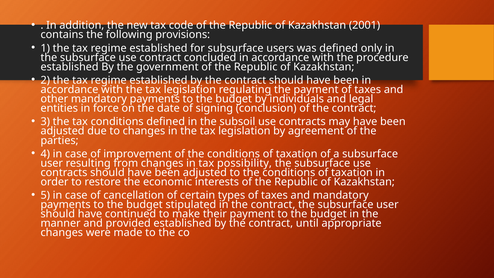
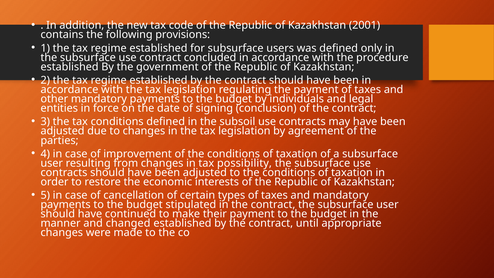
provided: provided -> changed (128, 223)
